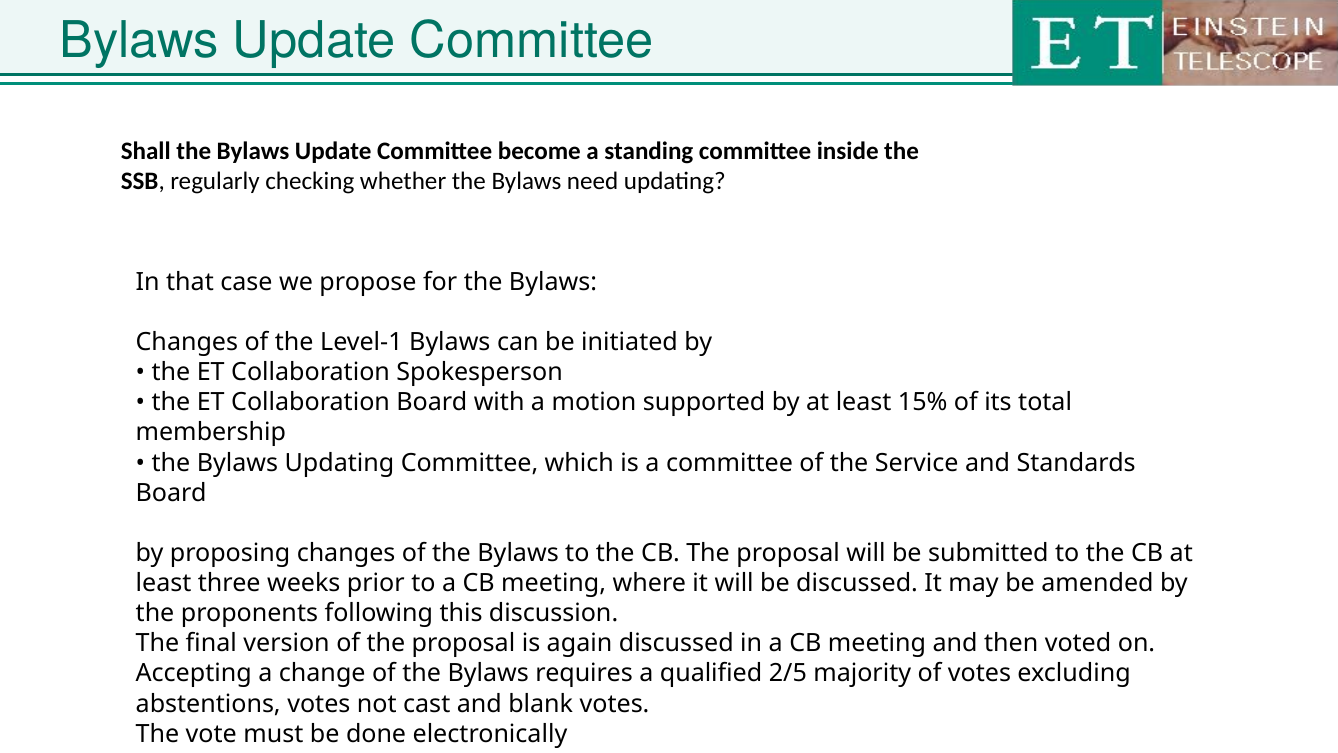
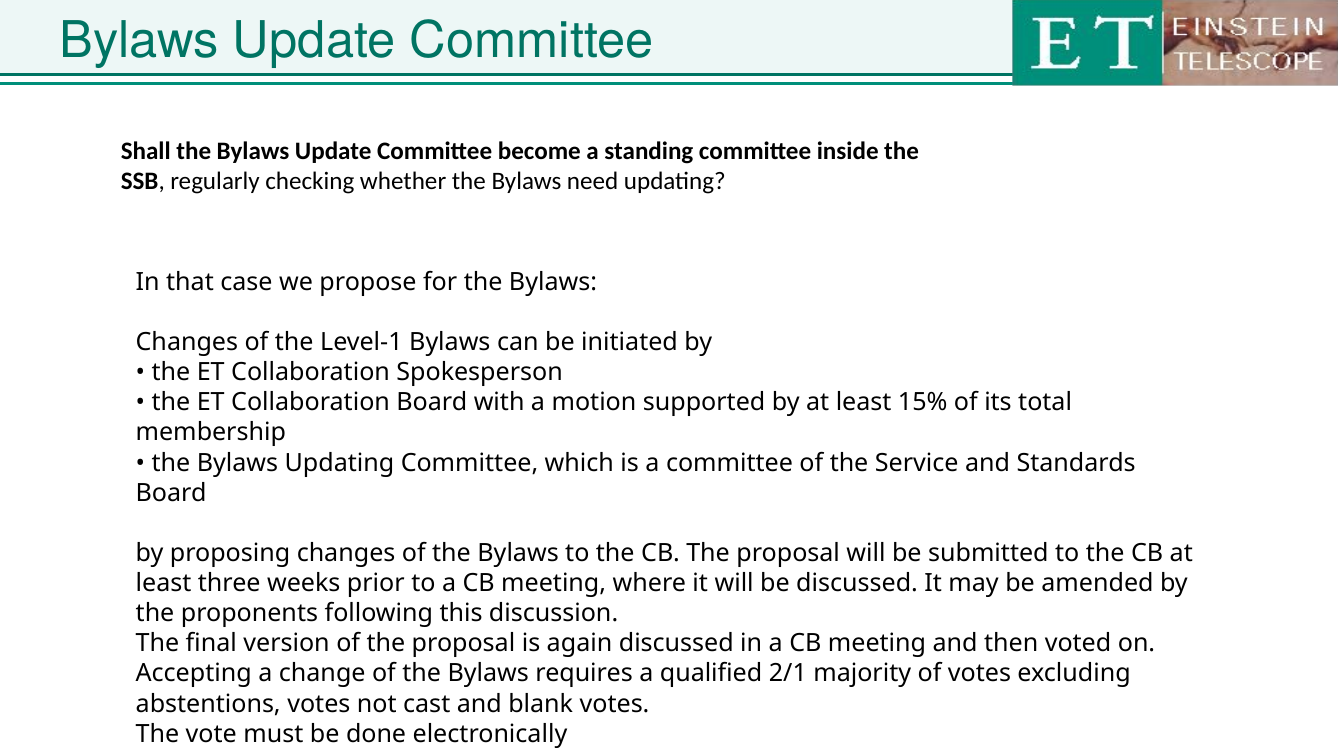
2/5: 2/5 -> 2/1 (788, 673)
